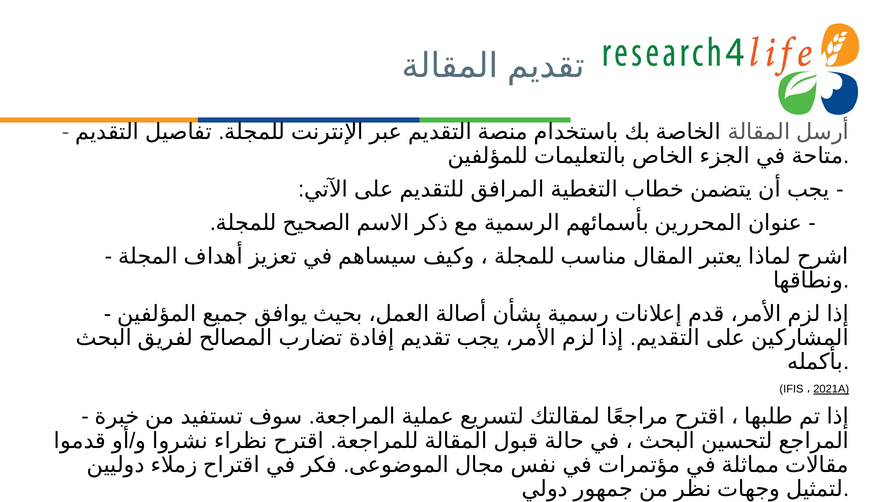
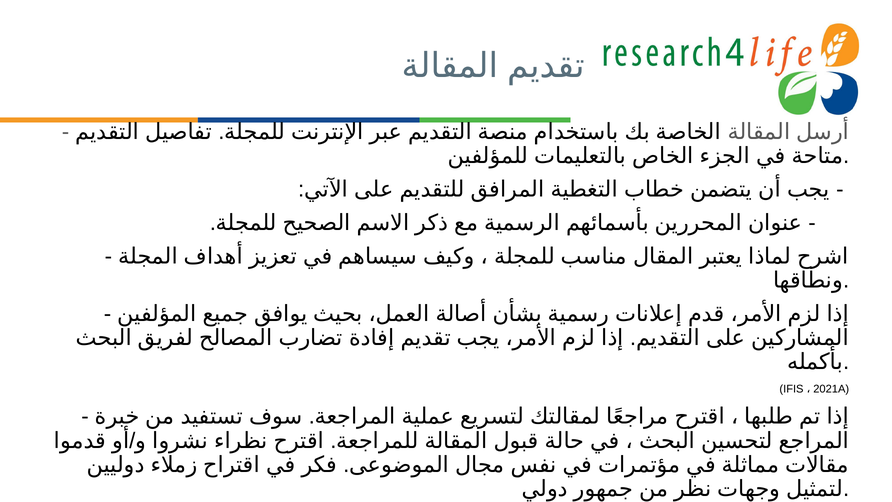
2021A underline: present -> none (831, 389)
